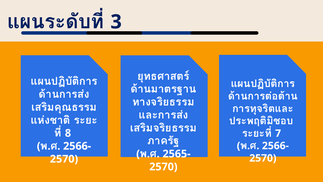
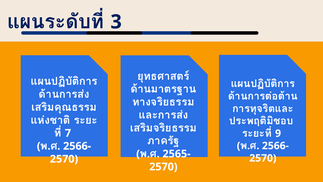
8: 8 -> 7 (68, 133)
7: 7 -> 9 (278, 133)
